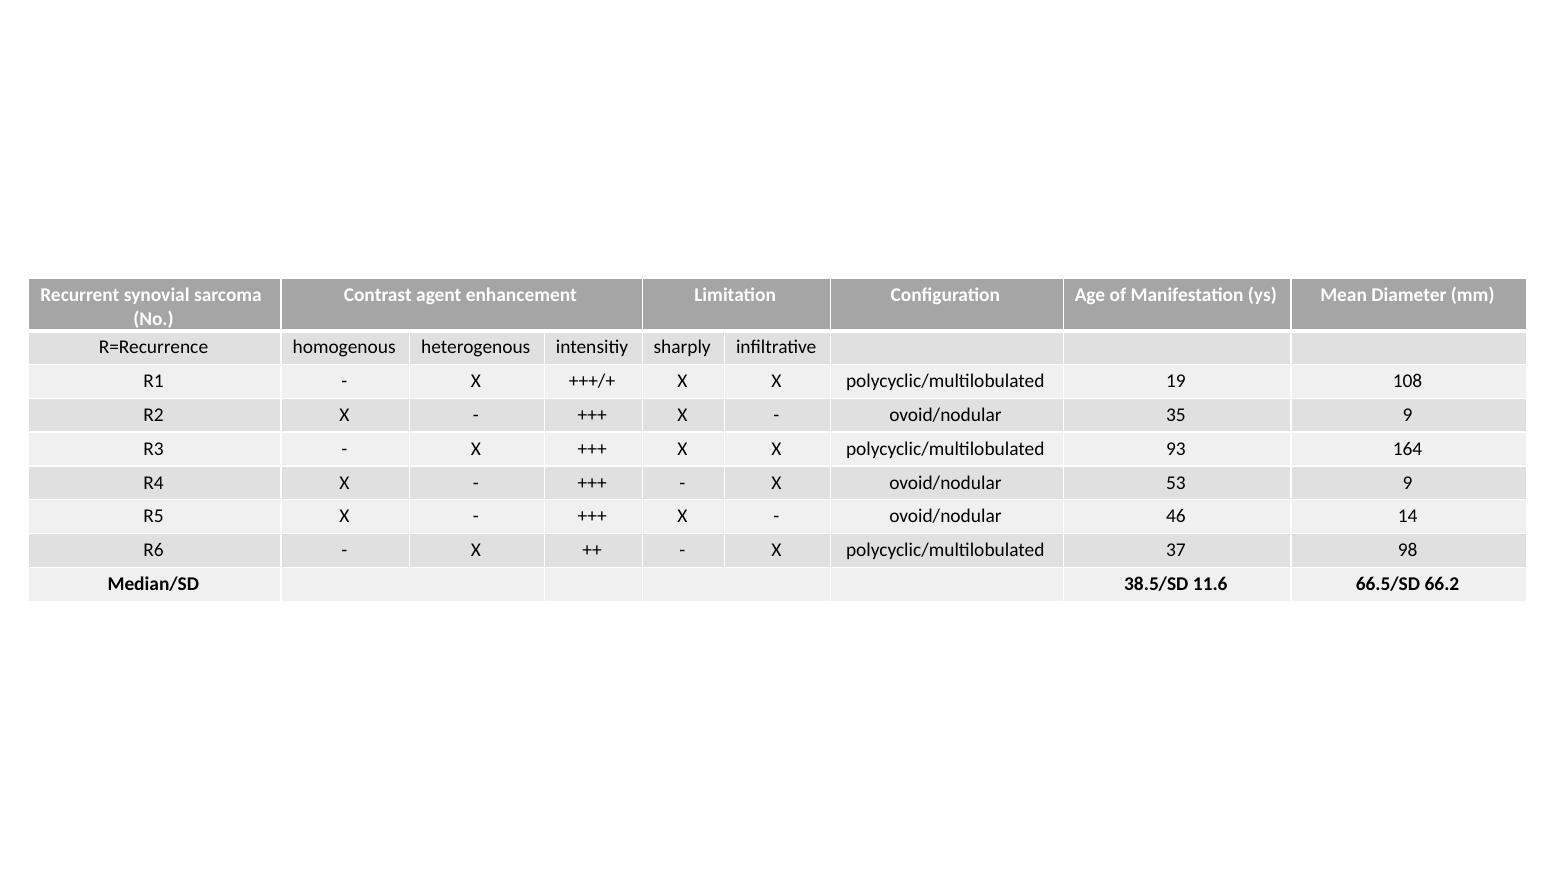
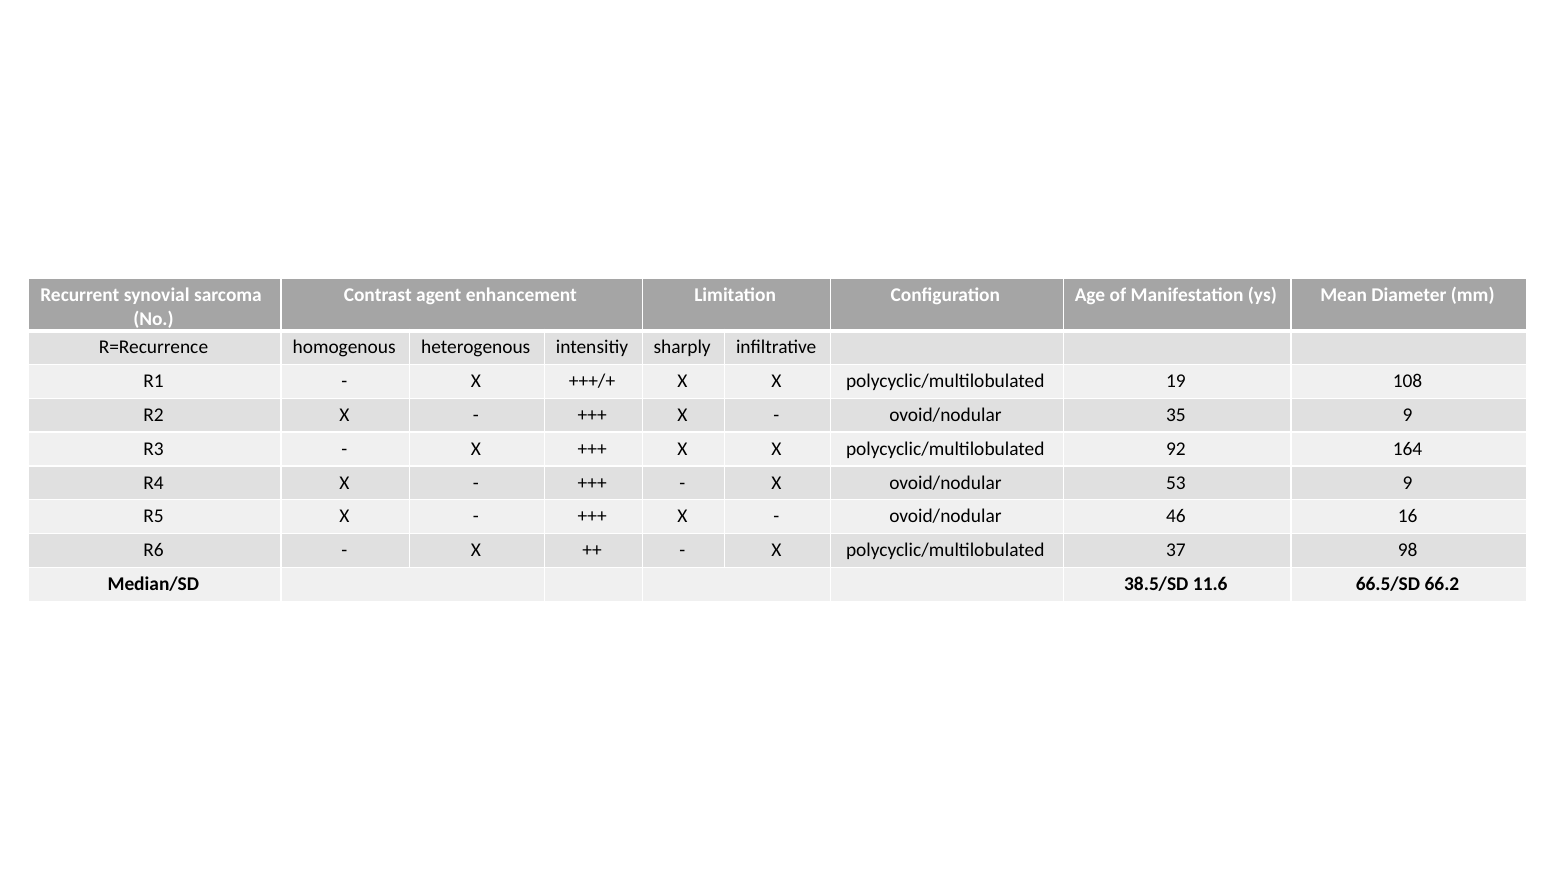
93: 93 -> 92 (1176, 449)
14: 14 -> 16 (1408, 516)
